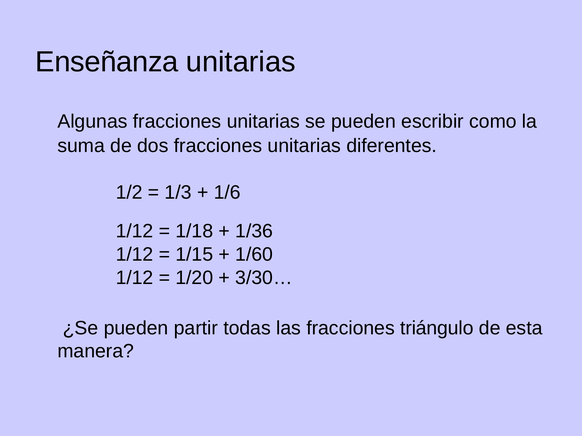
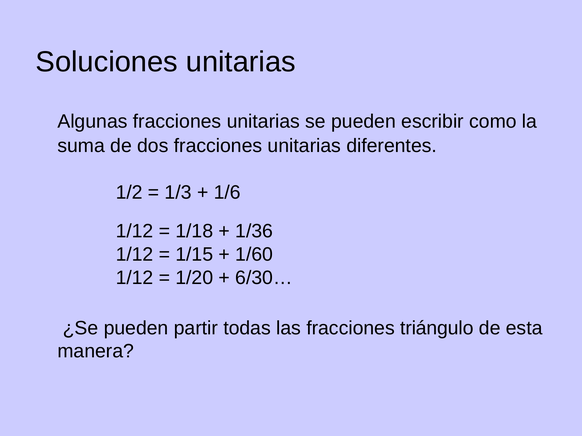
Enseñanza: Enseñanza -> Soluciones (107, 62)
3/30…: 3/30… -> 6/30… (264, 278)
